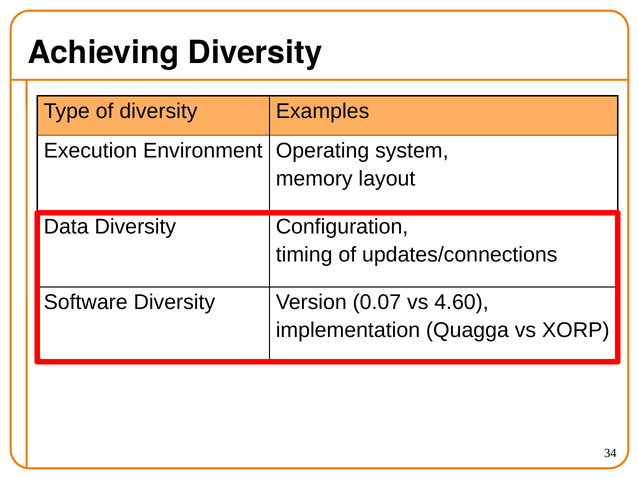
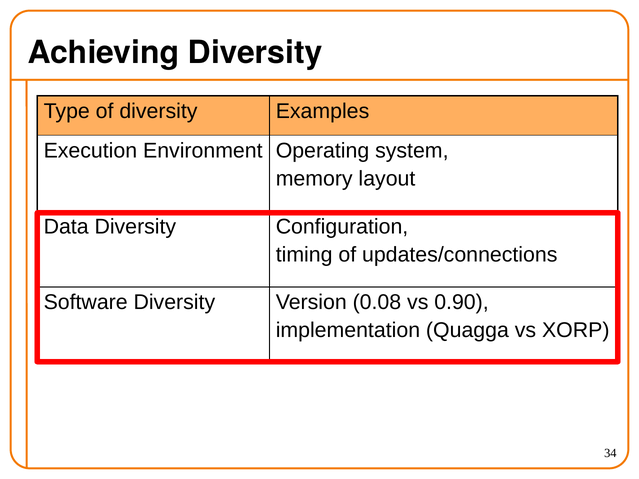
0.07: 0.07 -> 0.08 (377, 303)
4.60: 4.60 -> 0.90 (461, 303)
